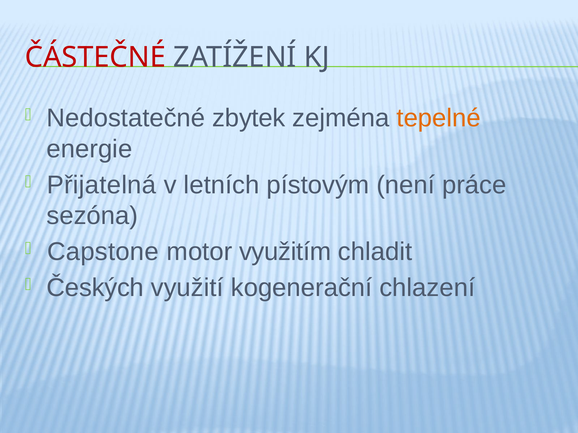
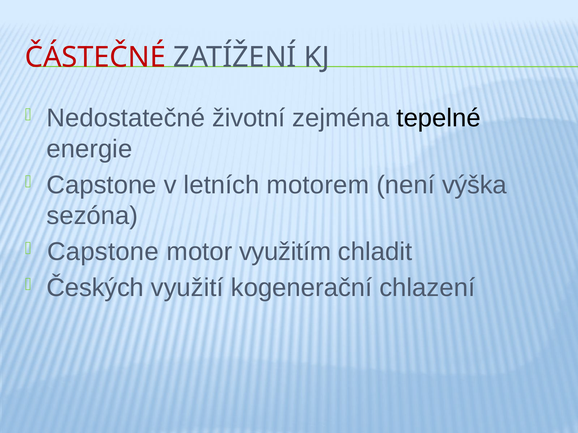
zbytek: zbytek -> životní (249, 118)
tepelné colour: orange -> black (439, 118)
Přijatelná: Přijatelná -> Capstone (102, 185)
pístovým: pístovým -> motorem (318, 185)
práce: práce -> výška (474, 185)
